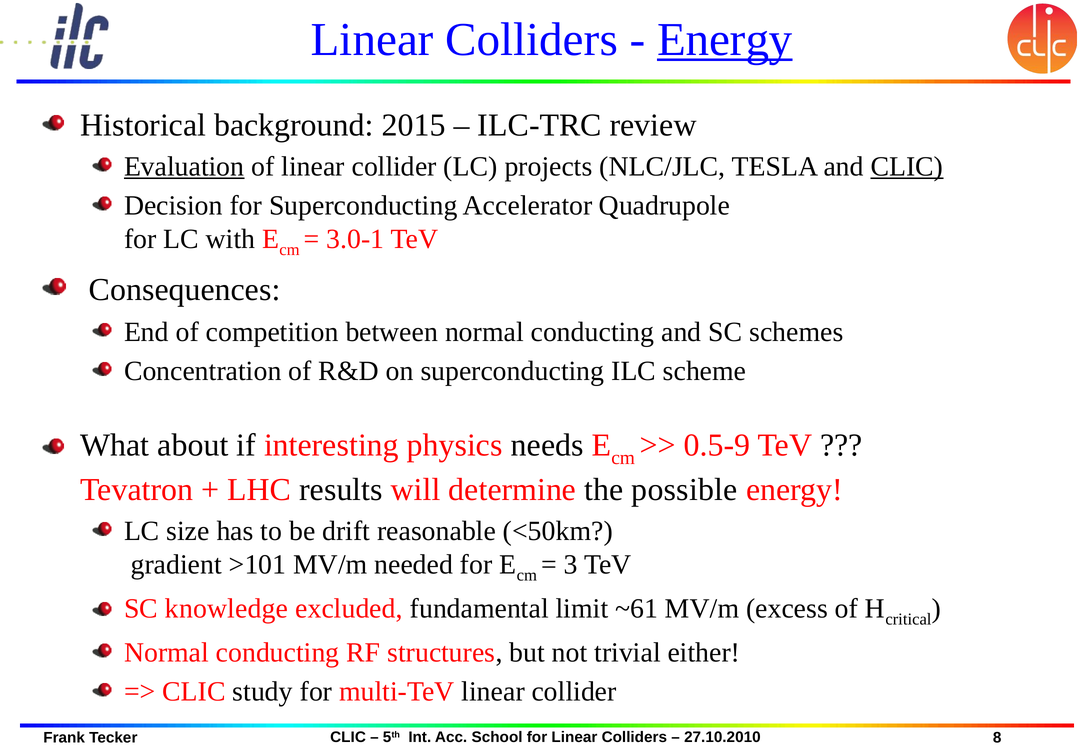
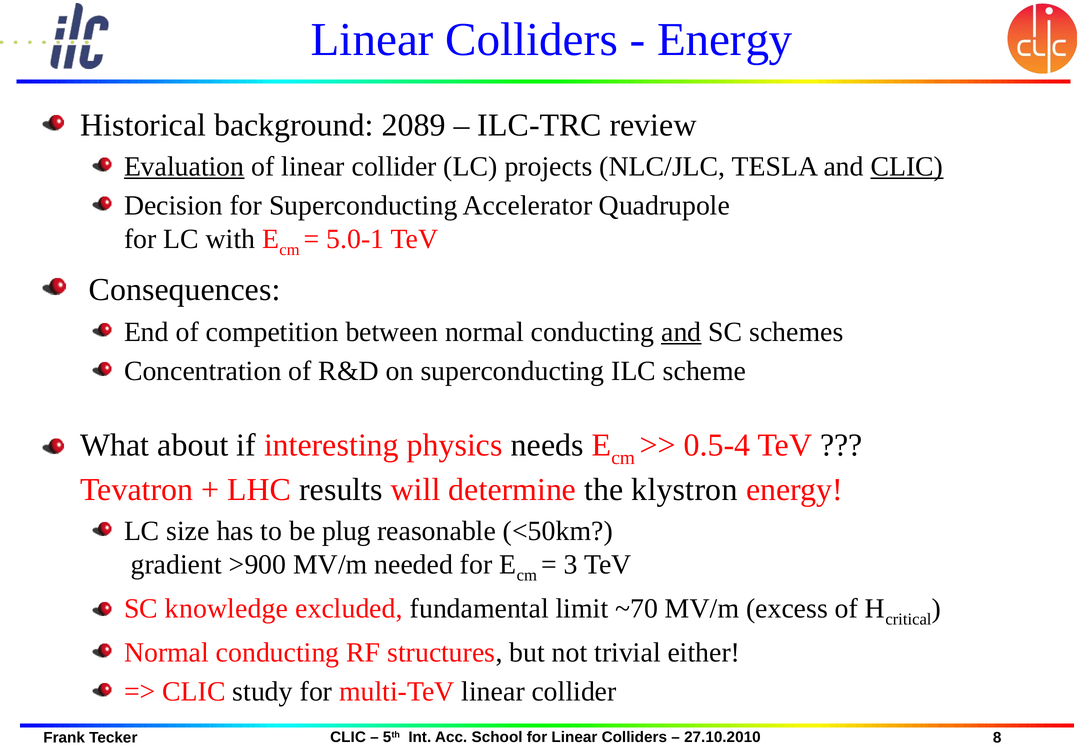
Energy underline: present -> none (725, 39)
2015: 2015 -> 2089 (414, 125)
3.0-1: 3.0-1 -> 5.0-1 (355, 239)
and underline: none -> present (681, 332)
0.5-9: 0.5-9 -> 0.5-4 (717, 445)
possible: possible -> klystron (684, 489)
drift: drift -> plug (346, 531)
>101: >101 -> >900 (258, 564)
~61: ~61 -> ~70 (637, 608)
